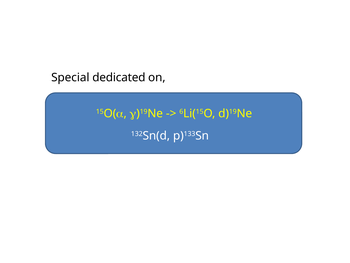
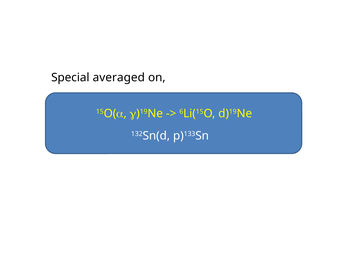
dedicated: dedicated -> averaged (119, 77)
